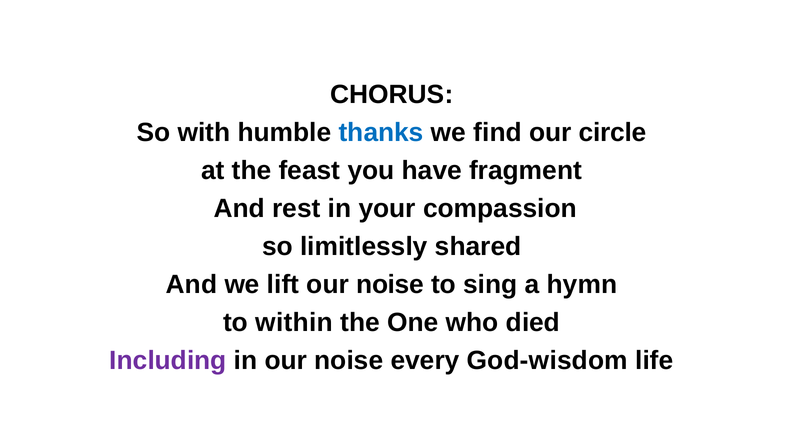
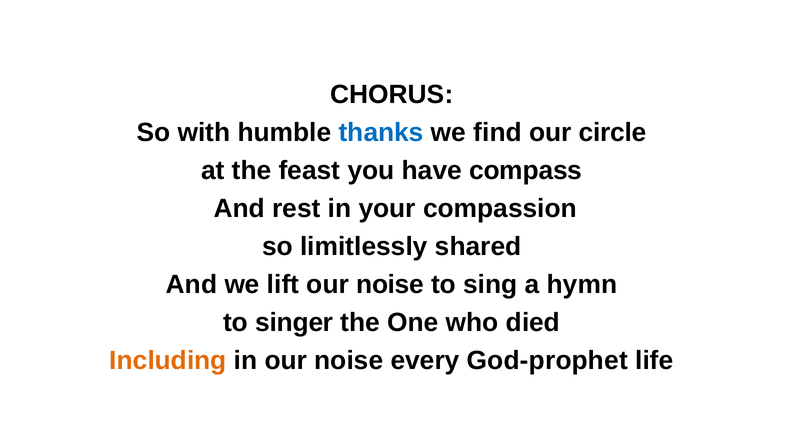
fragment: fragment -> compass (526, 170)
within: within -> singer (294, 322)
Including colour: purple -> orange (168, 360)
God-wisdom: God-wisdom -> God-prophet (547, 360)
